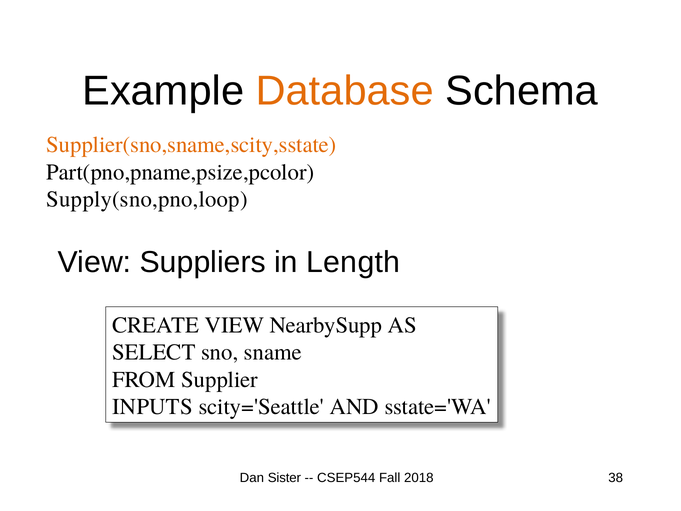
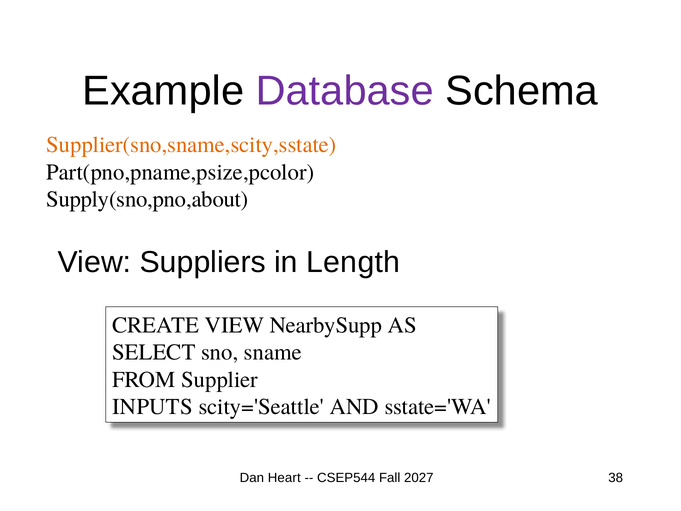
Database colour: orange -> purple (345, 91)
Supply(sno,pno,loop: Supply(sno,pno,loop -> Supply(sno,pno,about (147, 199)
Sister: Sister -> Heart (284, 478)
2018: 2018 -> 2027 (419, 478)
